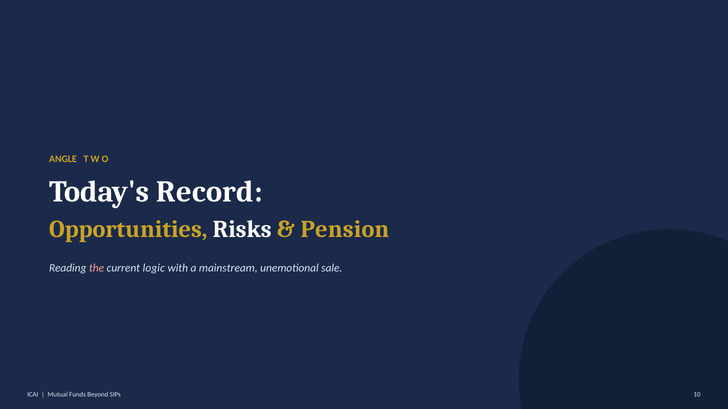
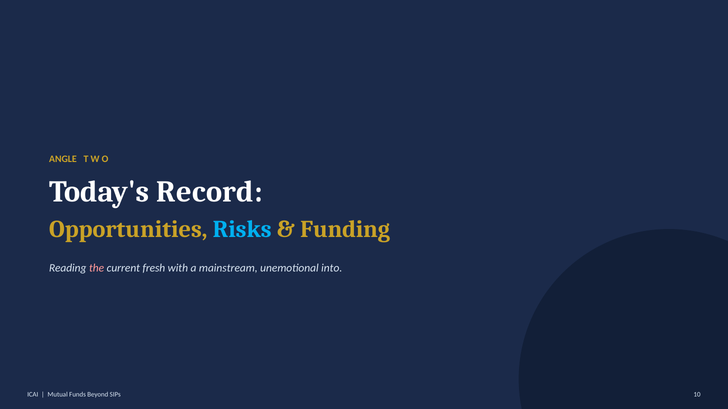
Risks colour: white -> light blue (242, 230)
Pension: Pension -> Funding (345, 230)
logic: logic -> fresh (154, 268)
sale: sale -> into (332, 268)
